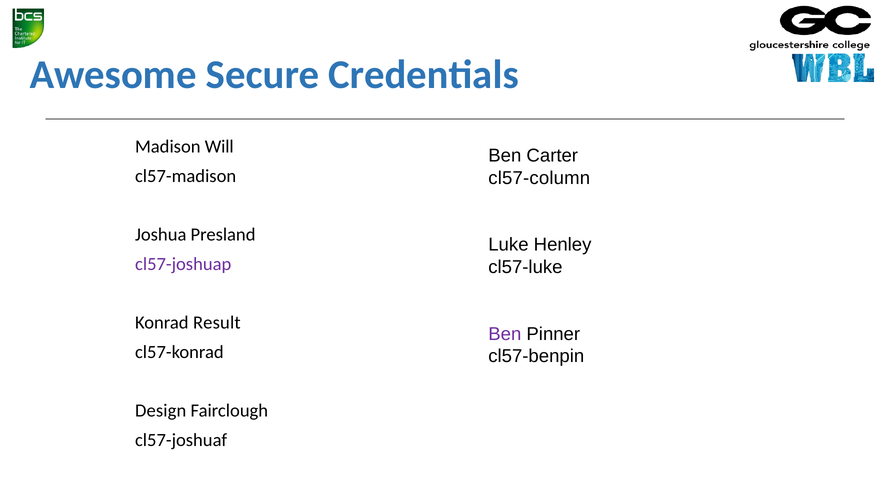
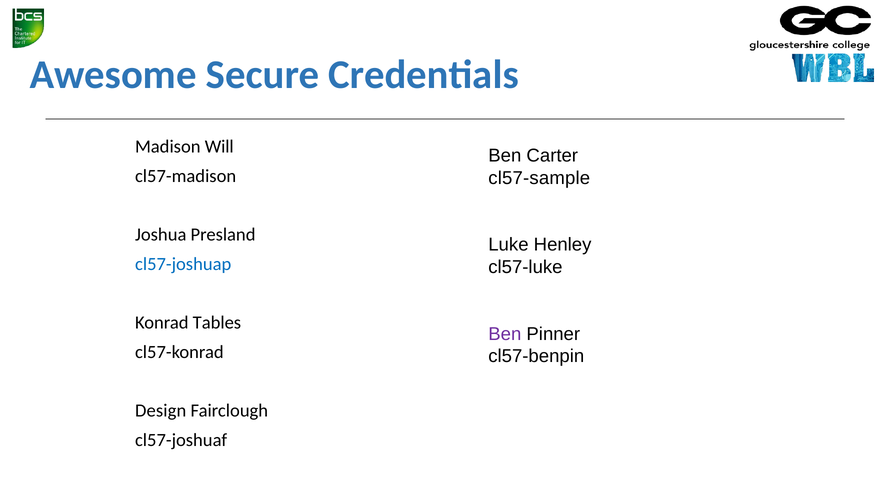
cl57-column: cl57-column -> cl57-sample (539, 178)
cl57-joshuap colour: purple -> blue (183, 264)
Result: Result -> Tables (217, 322)
